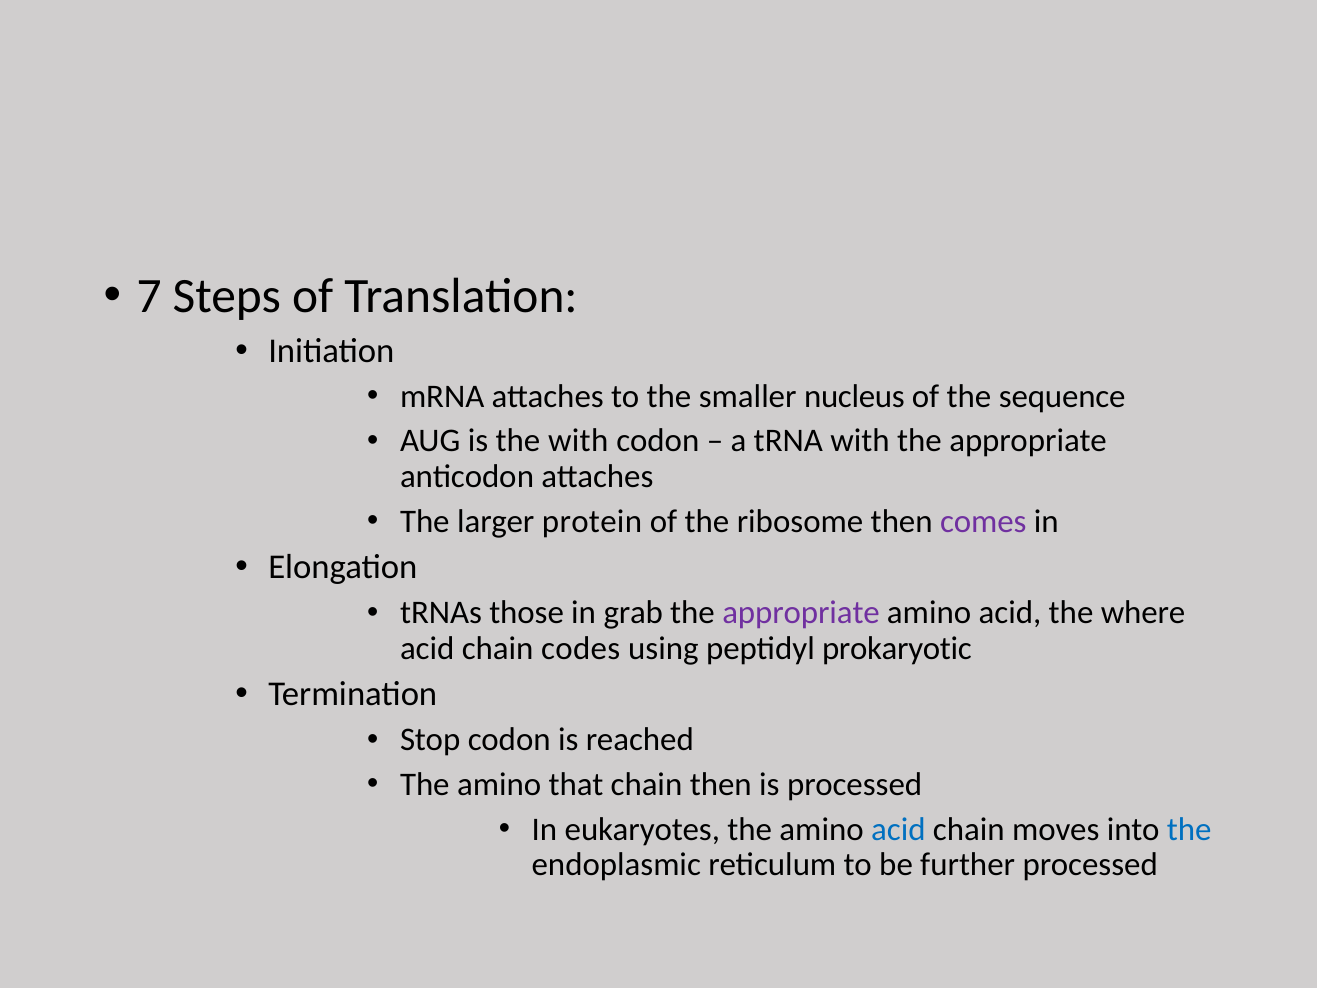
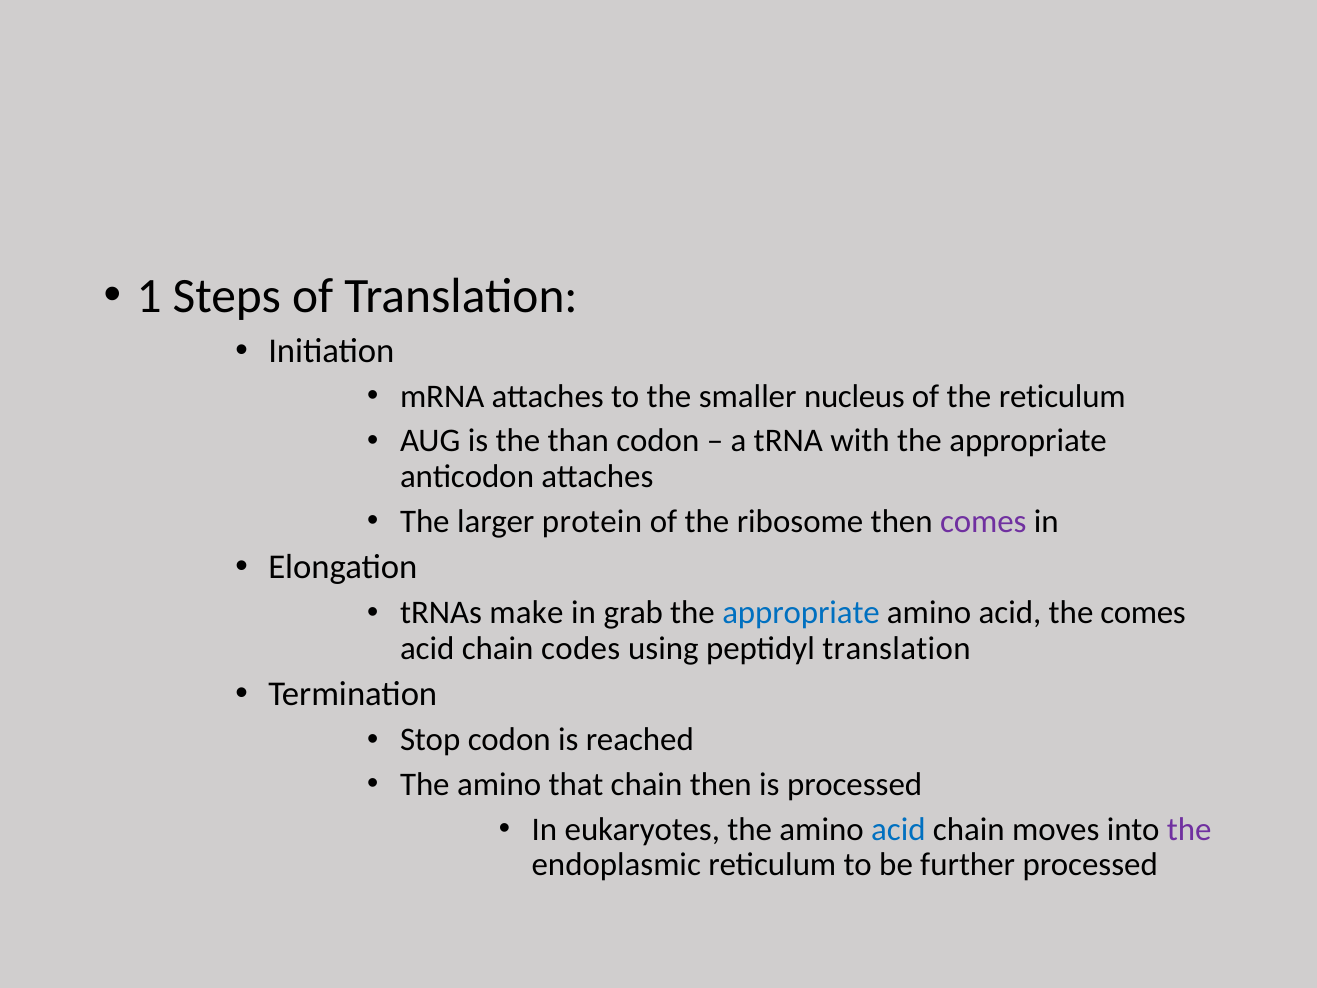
7: 7 -> 1 (149, 296)
the sequence: sequence -> reticulum (1062, 396)
the with: with -> than (578, 441)
those: those -> make (526, 613)
appropriate colour: purple -> blue (801, 613)
the where: where -> comes (1143, 613)
peptidyl prokaryotic: prokaryotic -> translation (897, 648)
the colour: blue -> purple (1189, 829)
